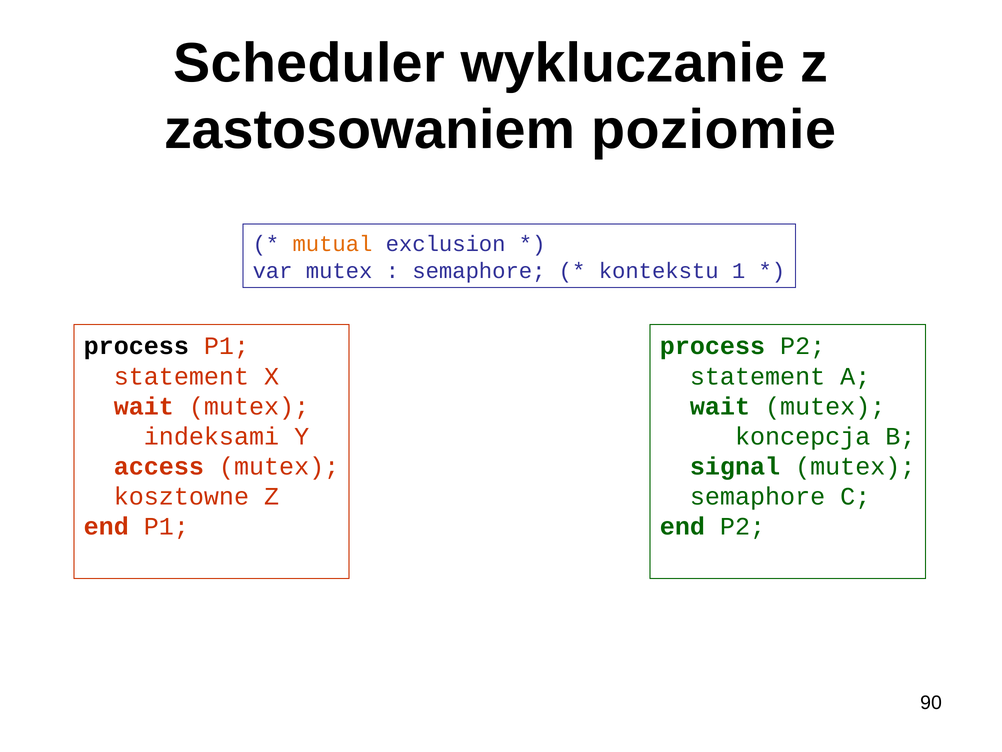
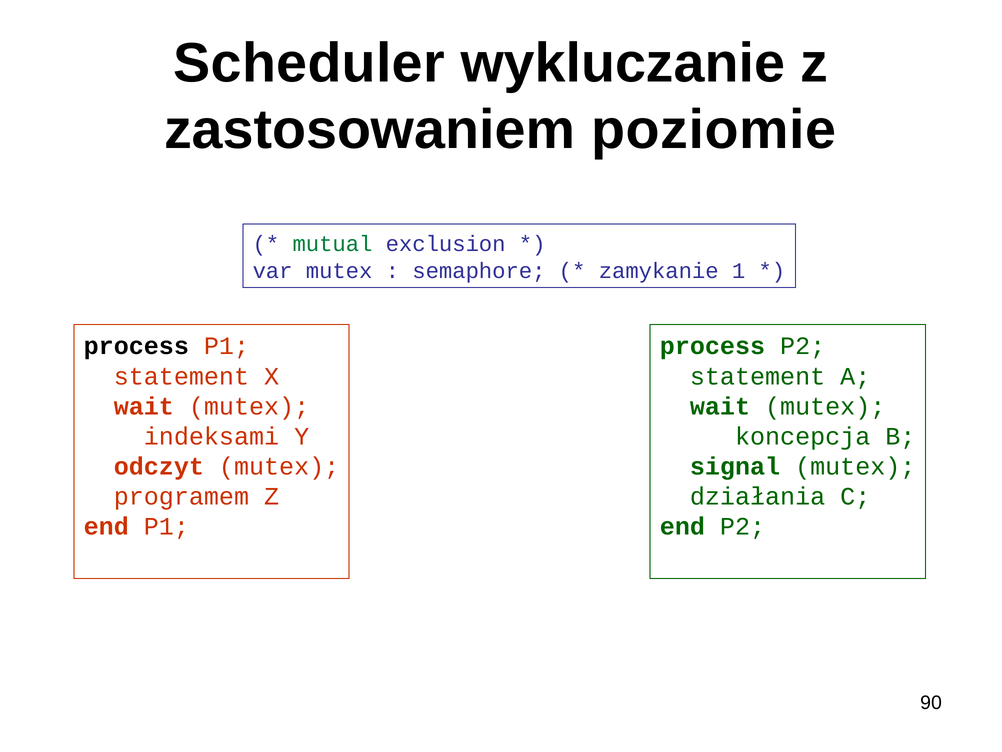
mutual colour: orange -> green (332, 244)
kontekstu: kontekstu -> zamykanie (659, 271)
access: access -> odczyt (159, 466)
kosztowne: kosztowne -> programem (181, 496)
semaphore: semaphore -> działania (758, 496)
